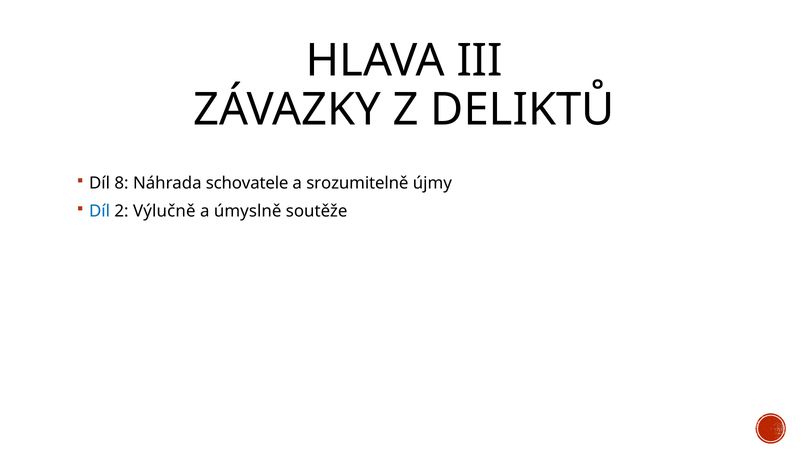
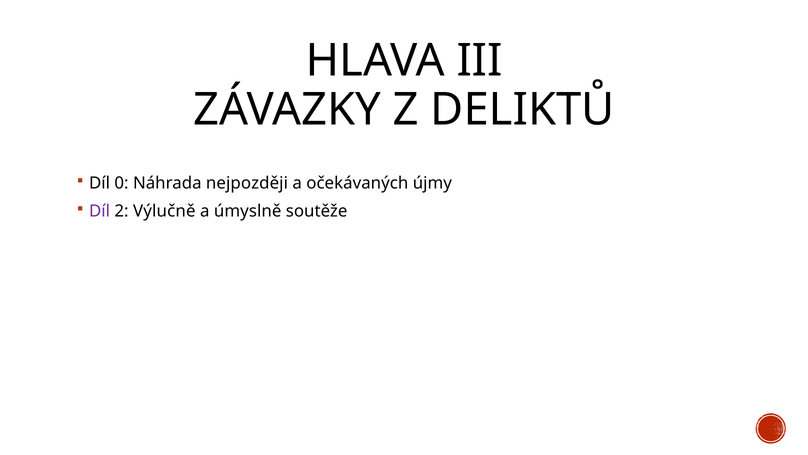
8: 8 -> 0 (122, 183)
schovatele: schovatele -> nejpozději (247, 183)
srozumitelně: srozumitelně -> očekávaných (357, 183)
Díl colour: blue -> purple (100, 211)
